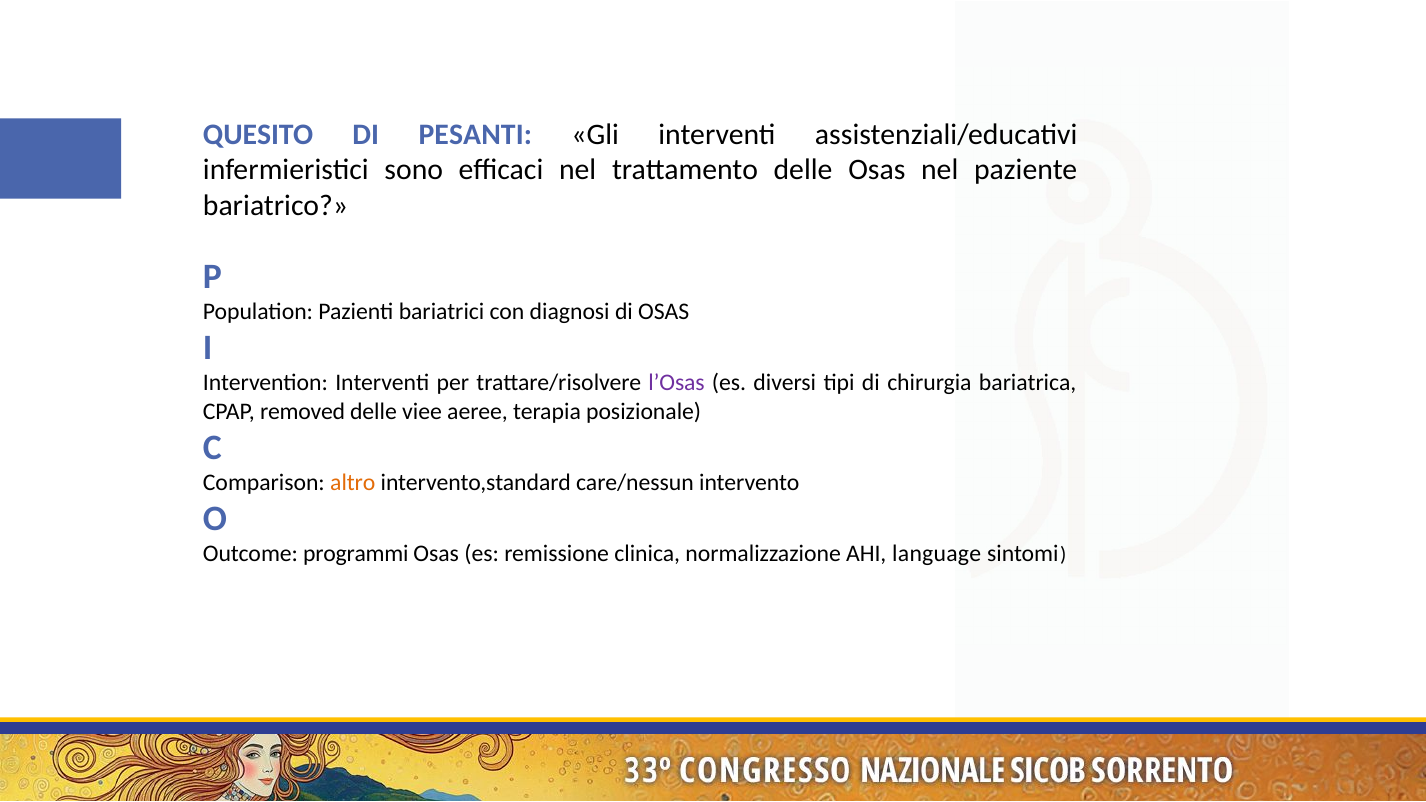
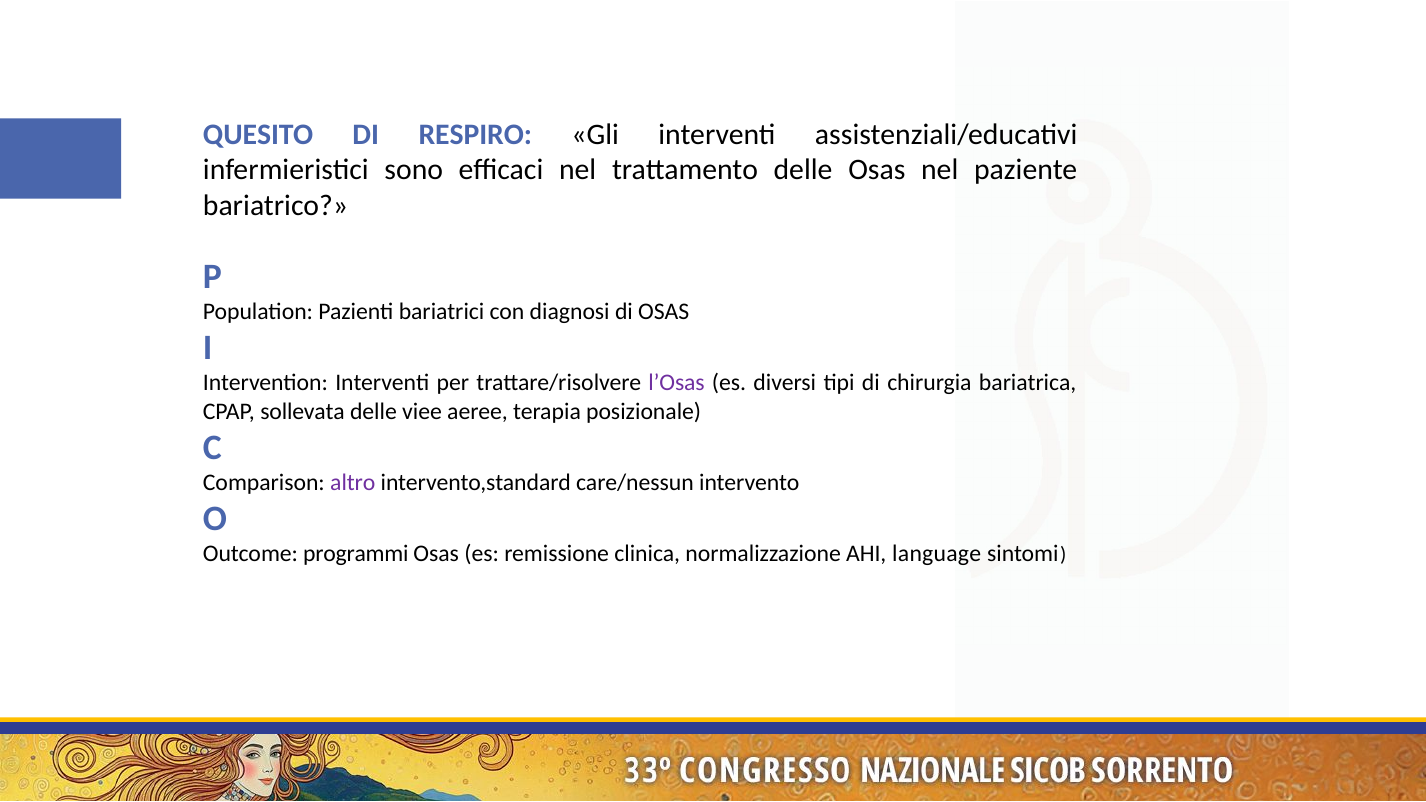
PESANTI: PESANTI -> RESPIRO (475, 134)
removed: removed -> sollevata (303, 411)
altro colour: orange -> purple (353, 483)
